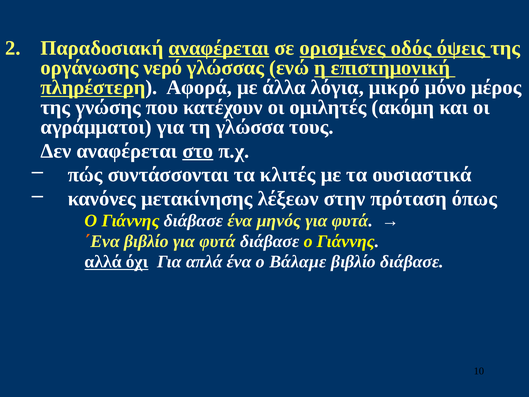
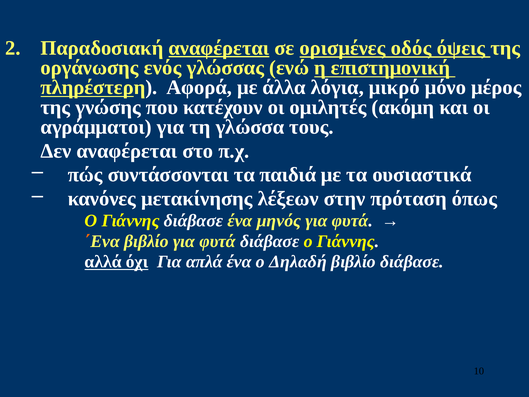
νερό: νερό -> ενός (163, 68)
στο underline: present -> none (198, 151)
κλιτές: κλιτές -> παιδιά (288, 175)
Βάλαμε: Βάλαμε -> Δηλαδή (298, 261)
